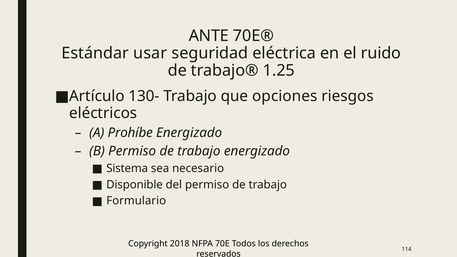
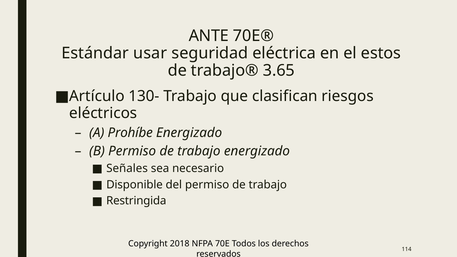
ruido: ruido -> estos (381, 53)
1.25: 1.25 -> 3.65 (279, 70)
opciones: opciones -> clasifican (285, 96)
Sistema: Sistema -> Señales (127, 168)
Formulario: Formulario -> Restringida (136, 201)
